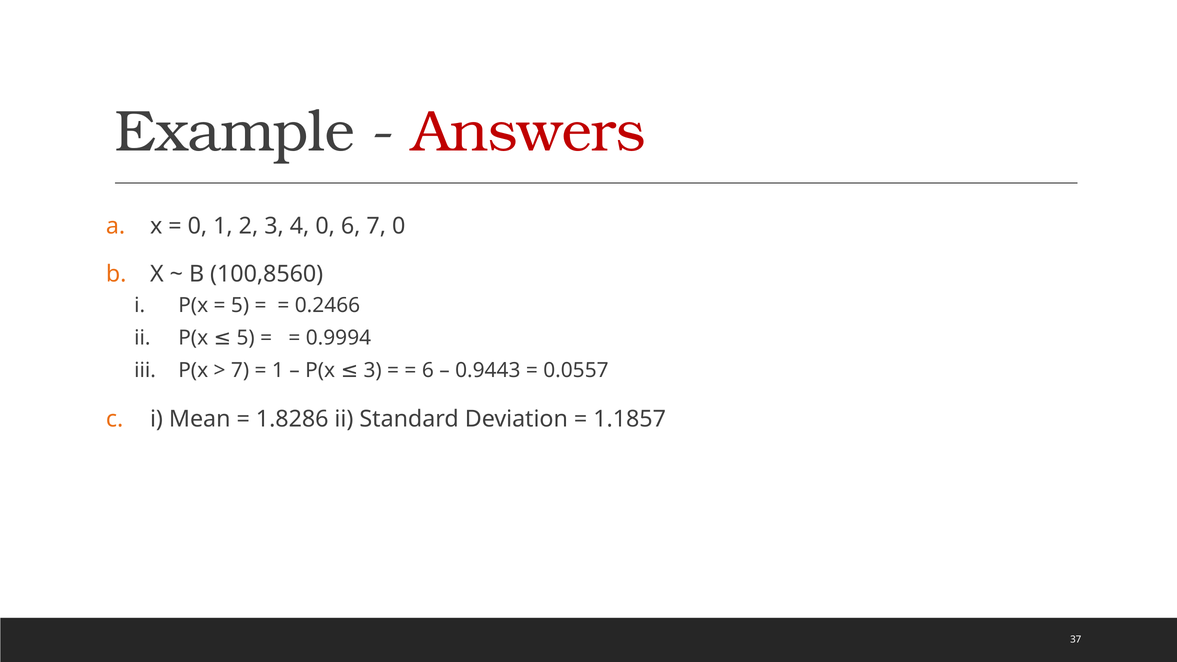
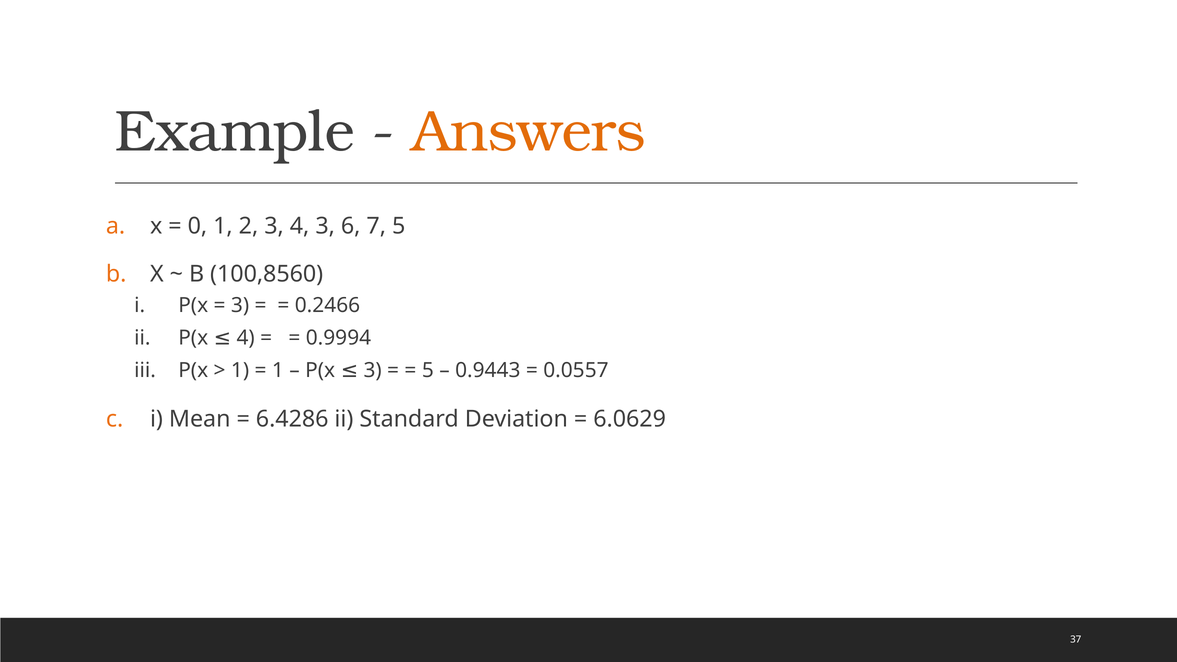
Answers colour: red -> orange (529, 132)
4 0: 0 -> 3 (325, 226)
7 0: 0 -> 5 (399, 226)
5: 5 -> 3 (240, 305)
P(x 5: 5 -> 4 (246, 338)
7: 7 -> 1 (240, 370)
6: 6 -> 5 (428, 370)
1.8286: 1.8286 -> 6.4286 (292, 419)
1.1857: 1.1857 -> 6.0629 (630, 419)
